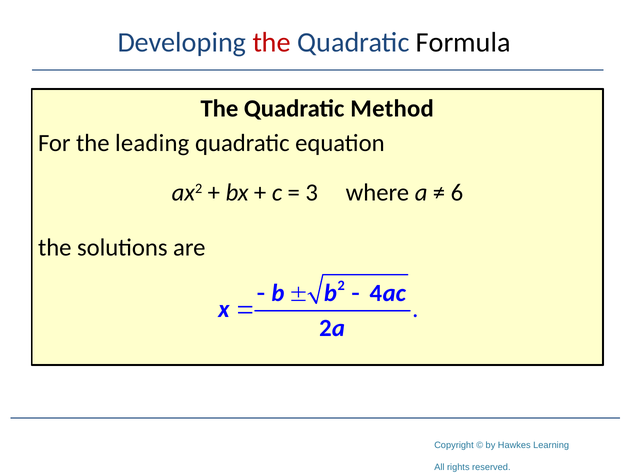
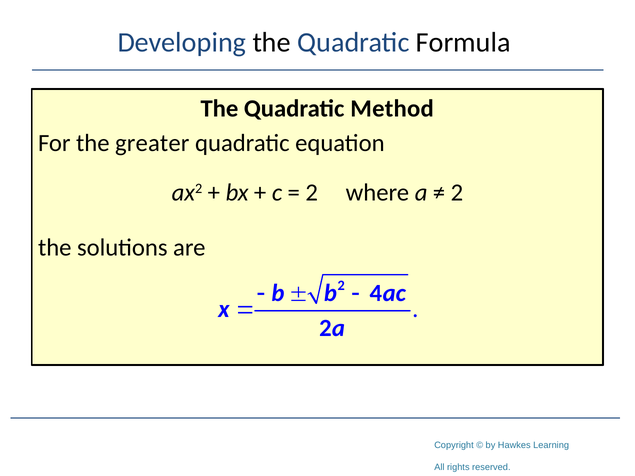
the colour: red -> black (272, 43)
leading: leading -> greater (152, 143)
3: 3 -> 2 (312, 193)
6: 6 -> 2 (457, 193)
